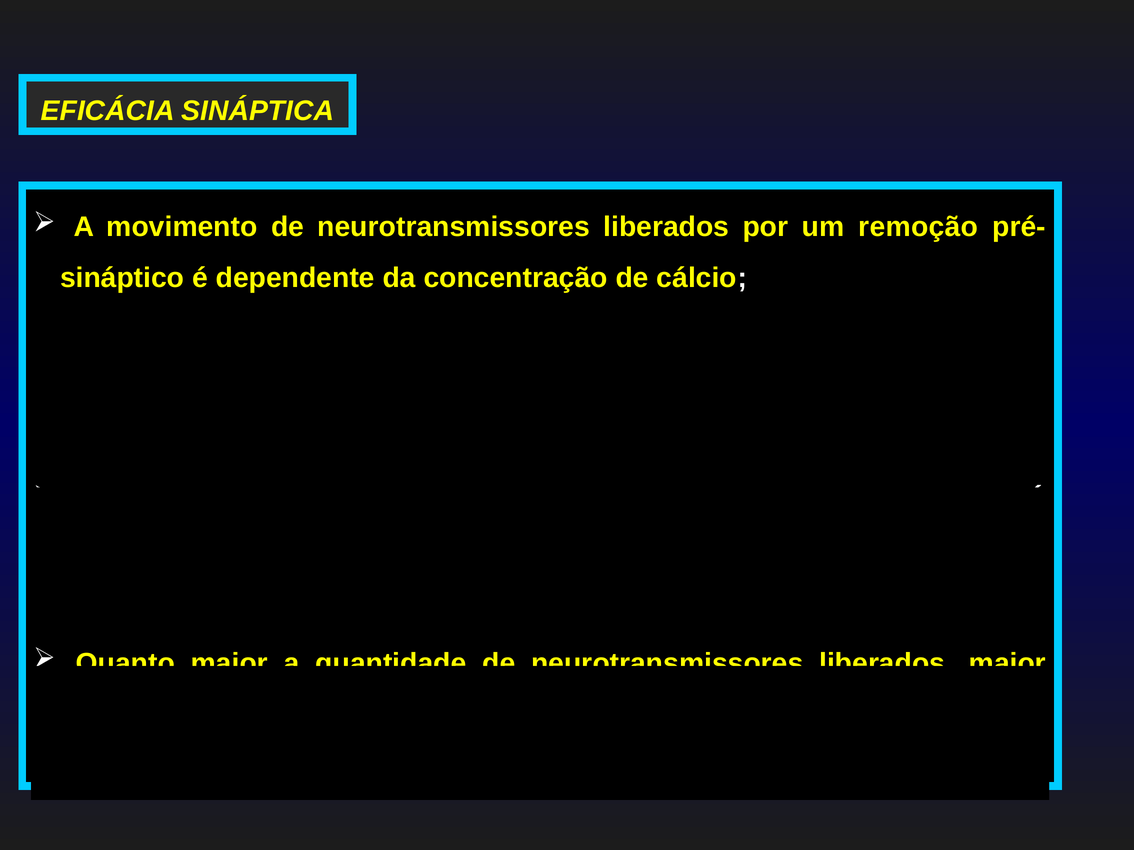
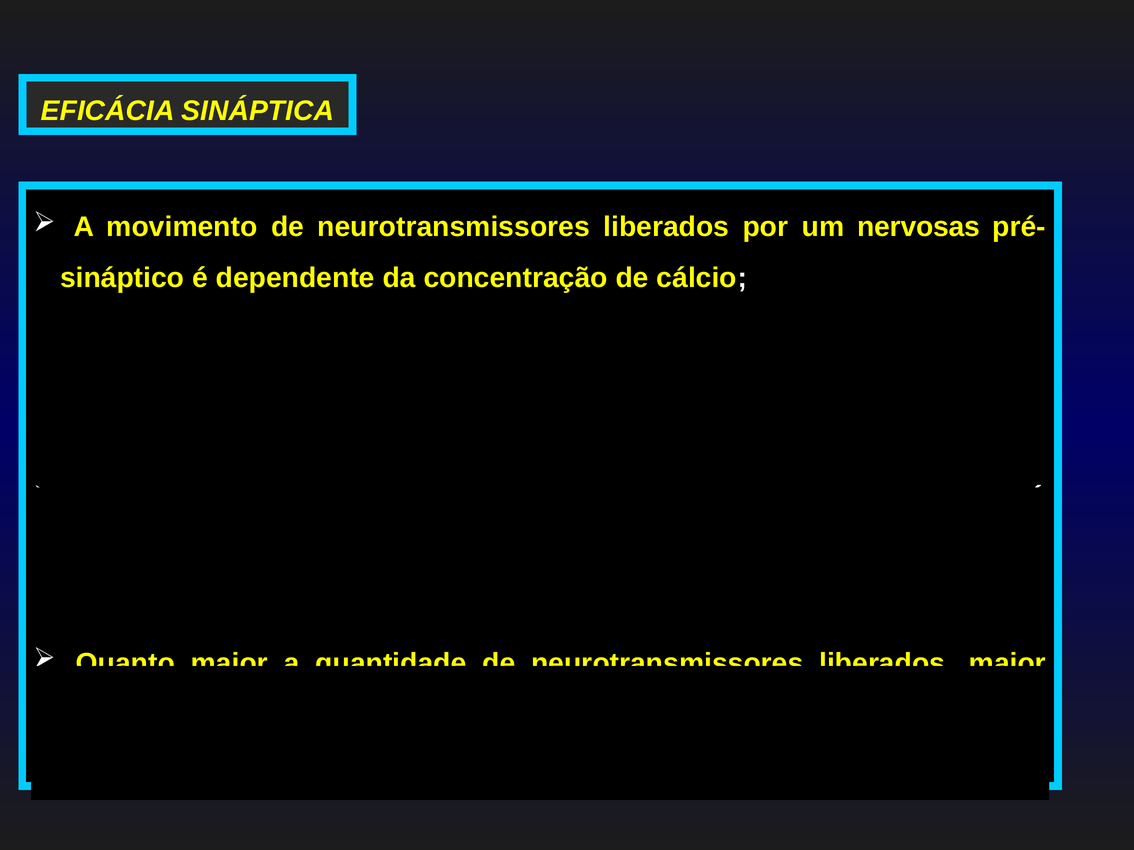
um remoção: remoção -> nervosas (919, 227)
